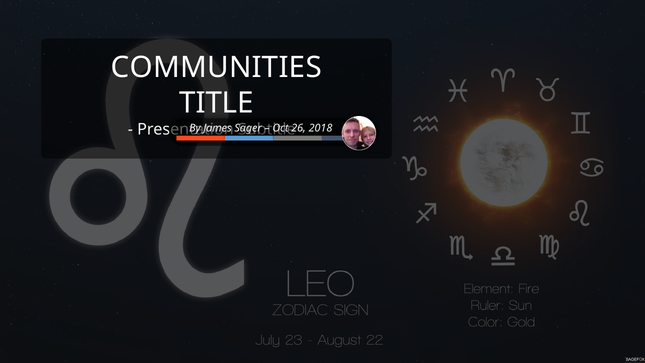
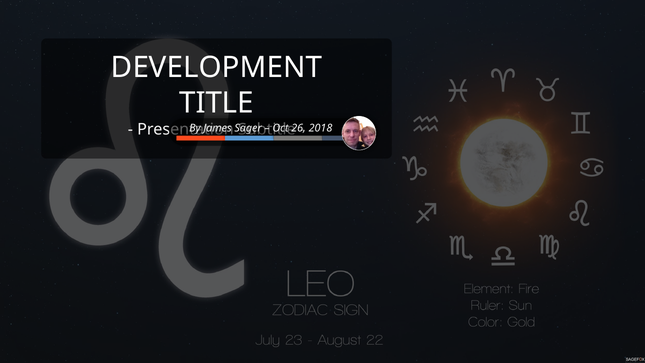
COMMUNITIES: COMMUNITIES -> DEVELOPMENT (216, 67)
